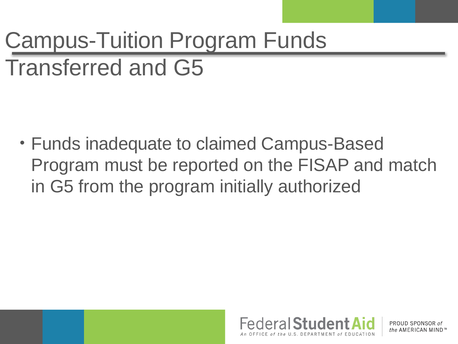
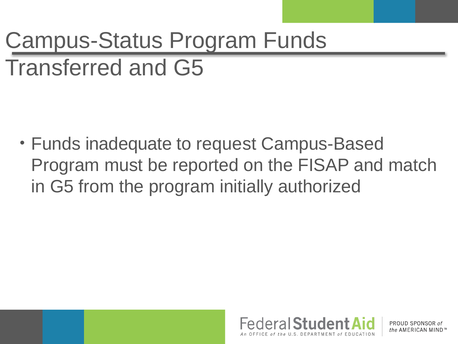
Campus-Tuition: Campus-Tuition -> Campus-Status (84, 40)
claimed: claimed -> request (226, 144)
